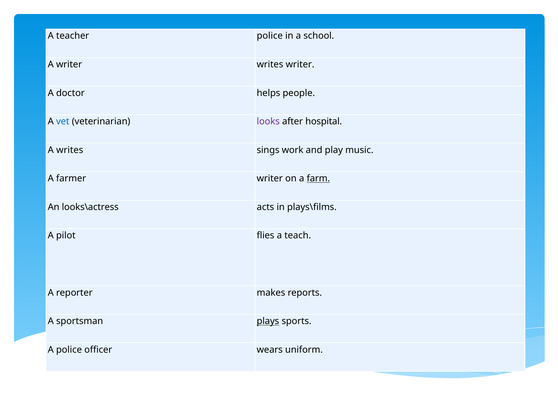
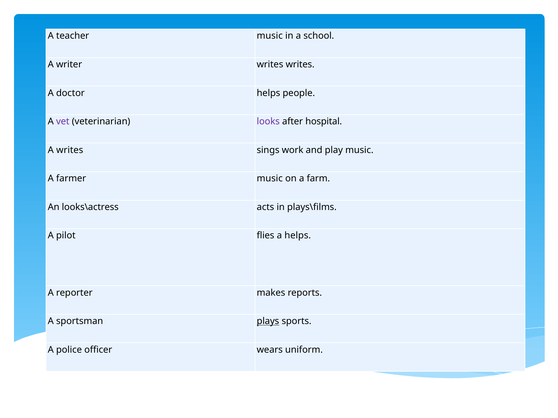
teacher police: police -> music (270, 36)
writes writer: writer -> writes (300, 65)
vet colour: blue -> purple (63, 122)
farmer writer: writer -> music (270, 179)
farm underline: present -> none (318, 179)
a teach: teach -> helps (298, 236)
